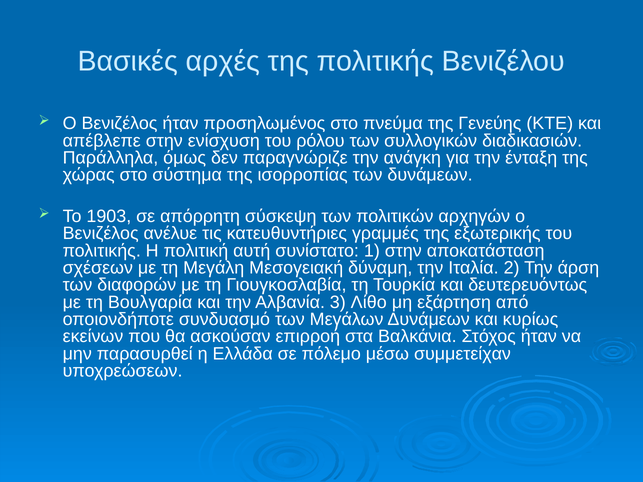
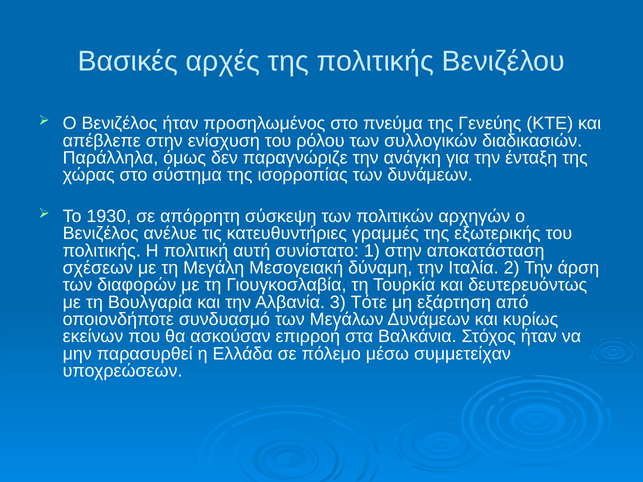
1903: 1903 -> 1930 (109, 216)
Λίθο: Λίθο -> Τότε (369, 302)
